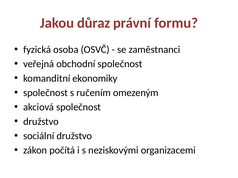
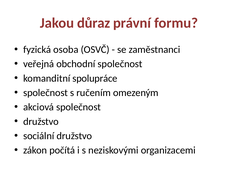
ekonomiky: ekonomiky -> spolupráce (95, 79)
